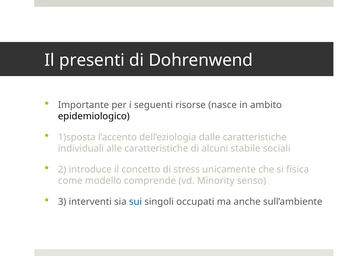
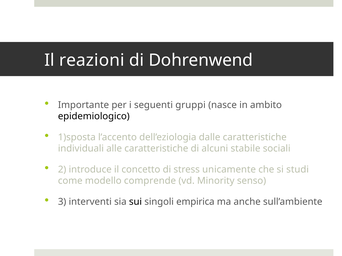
presenti: presenti -> reazioni (92, 60)
risorse: risorse -> gruppi (191, 105)
fisica: fisica -> studi (298, 170)
sui colour: blue -> black (135, 202)
occupati: occupati -> empirica (195, 202)
